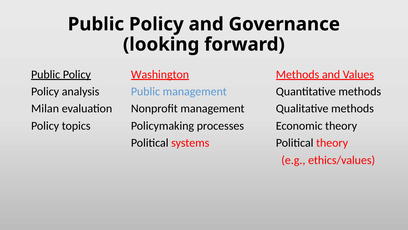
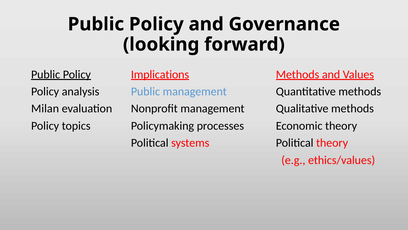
Washington: Washington -> Implications (160, 74)
